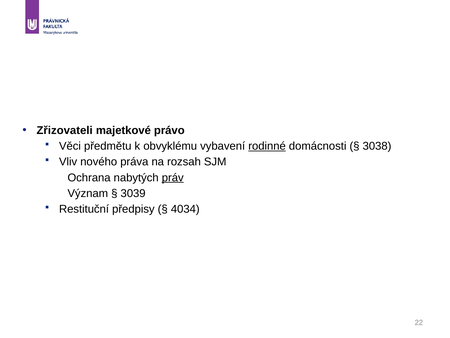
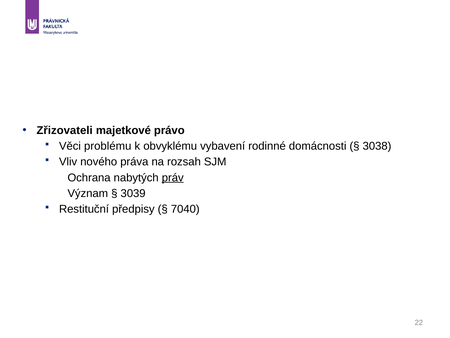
předmětu: předmětu -> problému (108, 146)
rodinné underline: present -> none (267, 146)
4034: 4034 -> 7040 (185, 209)
